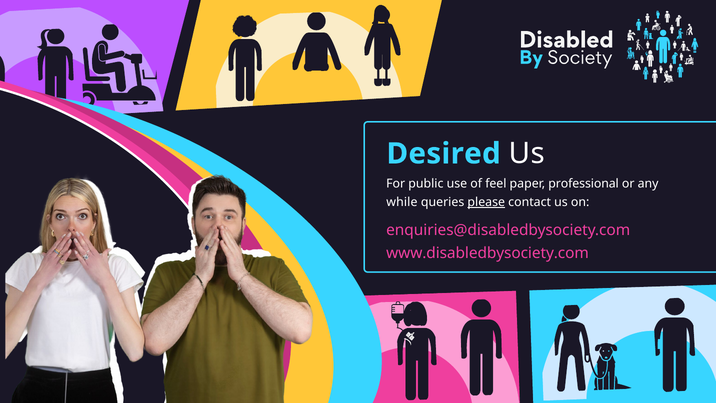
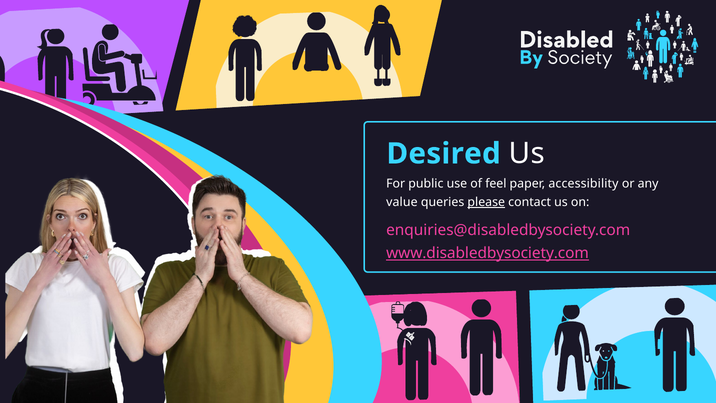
professional: professional -> accessibility (583, 183)
while: while -> value (402, 202)
www.disabledbysociety.com underline: none -> present (488, 253)
